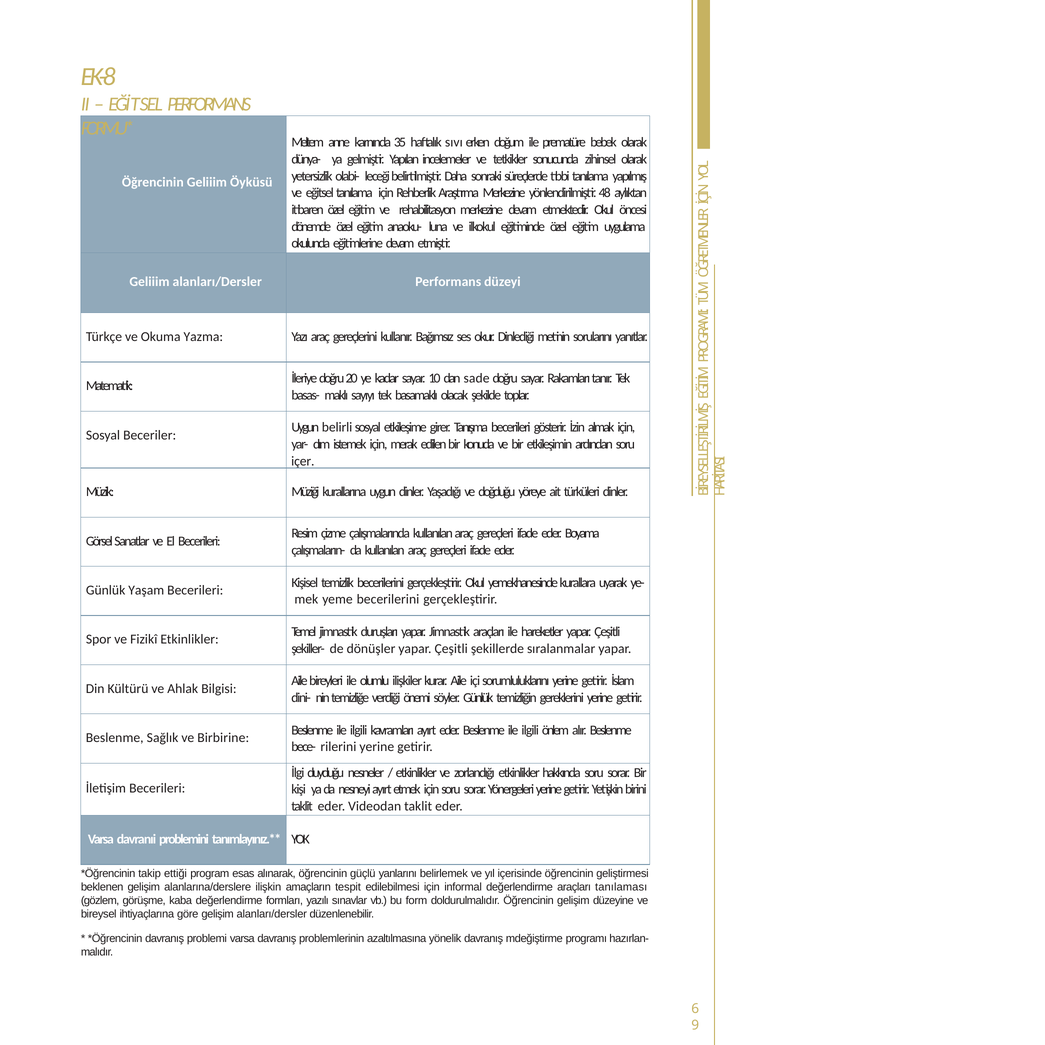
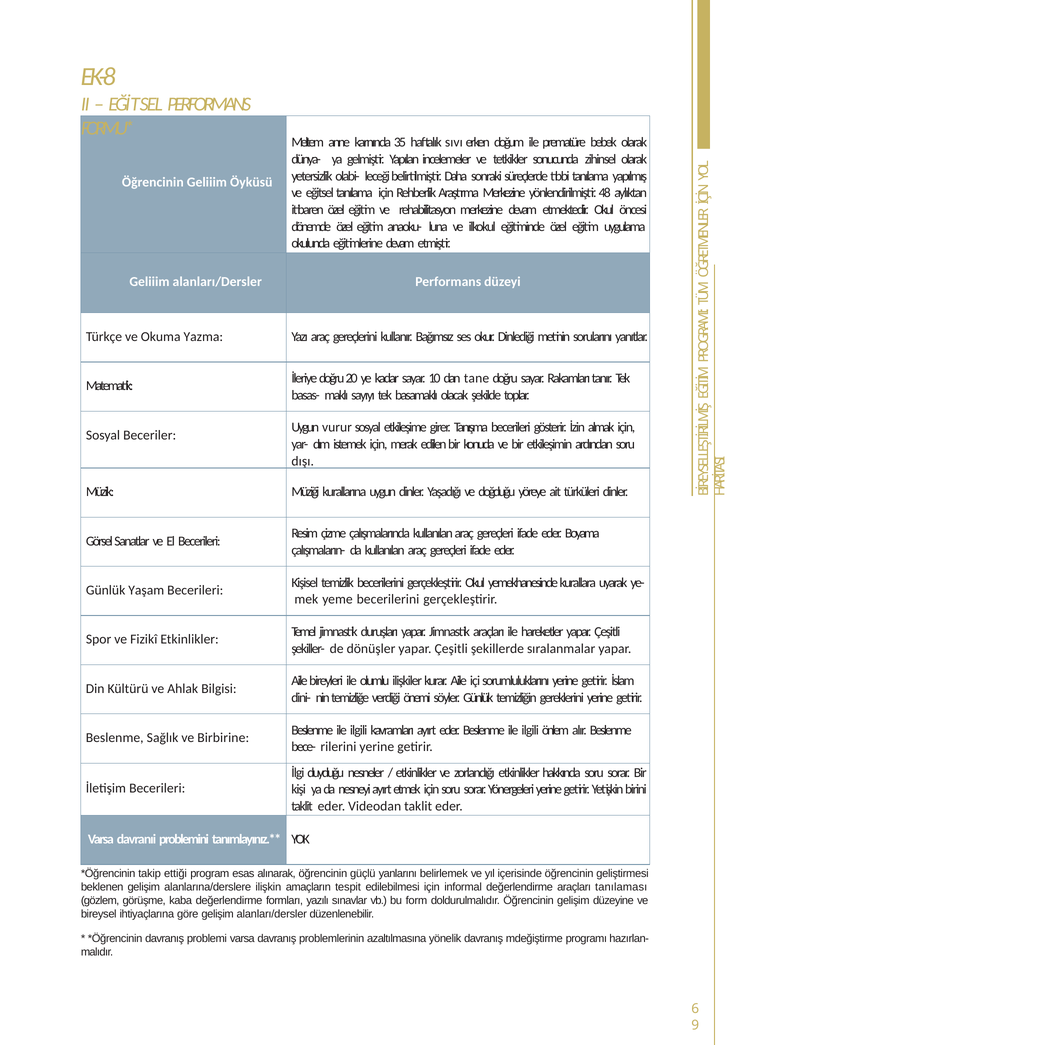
sade: sade -> tane (476, 378)
belirli: belirli -> vurur (337, 427)
içer: içer -> dışı (303, 461)
